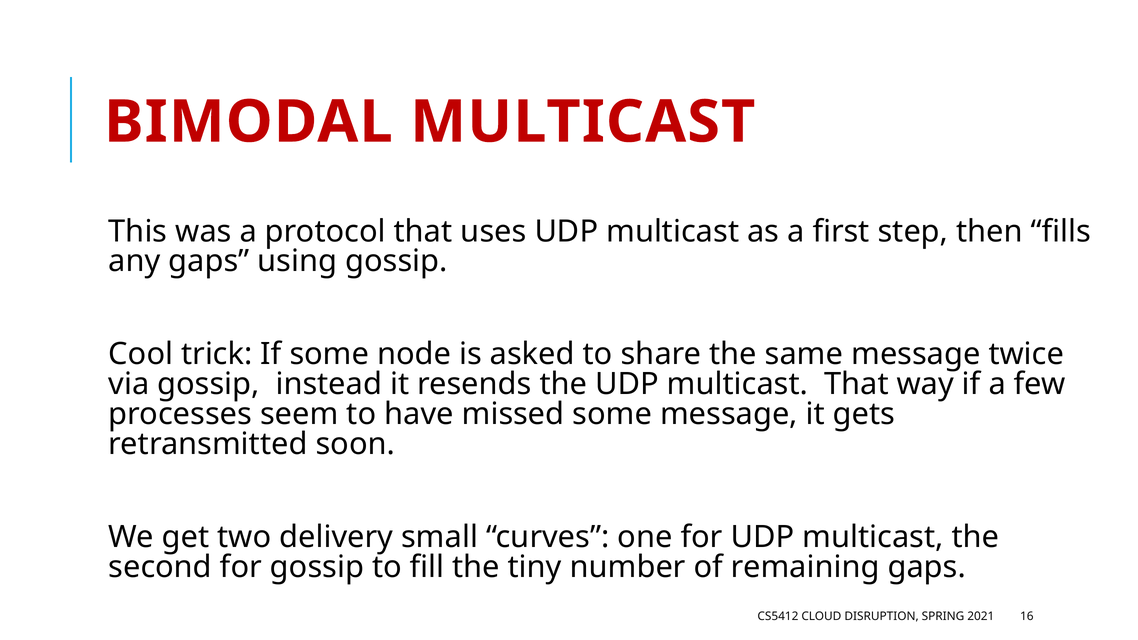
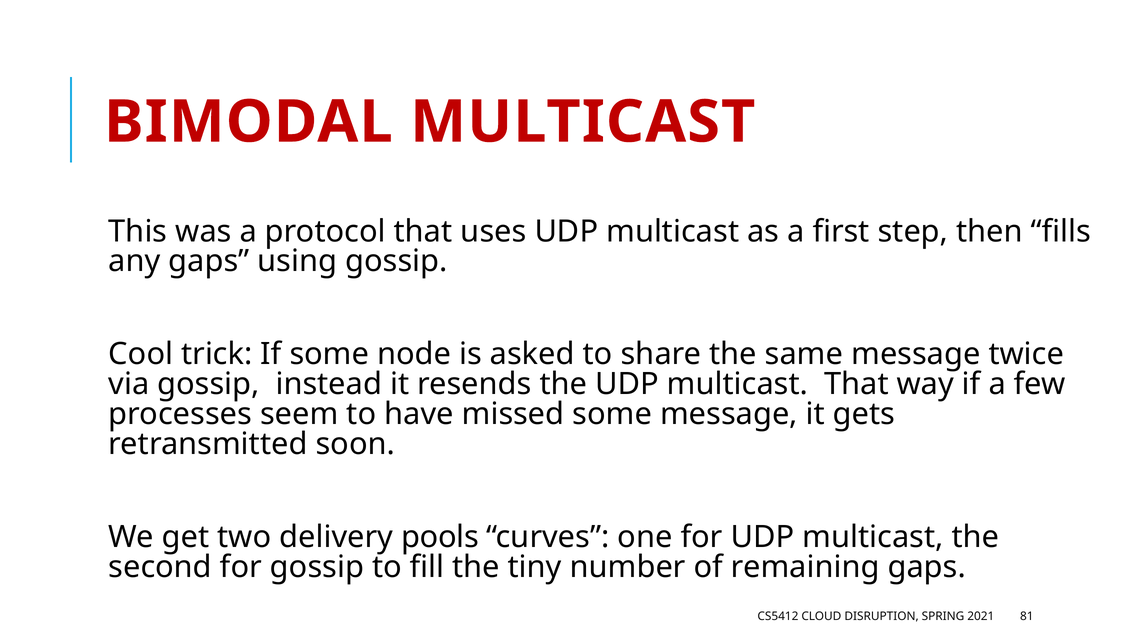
small: small -> pools (440, 537)
16: 16 -> 81 (1027, 617)
